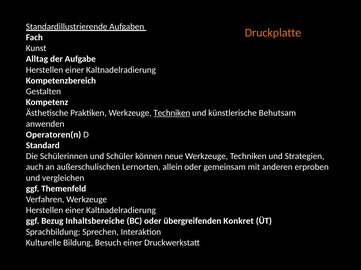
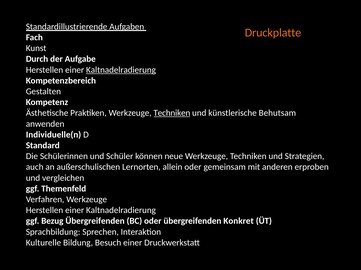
Alltag: Alltag -> Durch (37, 59)
Kaltnadelradierung underline: none -> present (121, 70)
Operatoren(n: Operatoren(n -> Individuelle(n (54, 135)
Bezug Inhaltsbereiche: Inhaltsbereiche -> Übergreifenden (95, 222)
